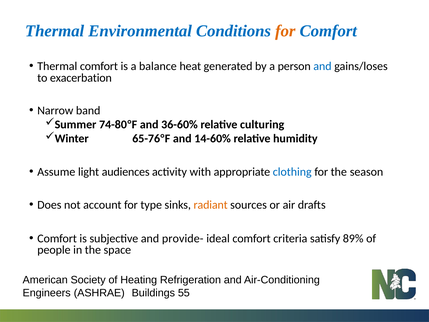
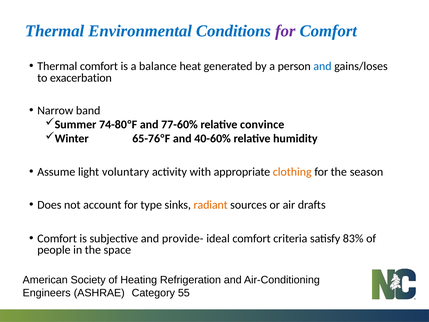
for colour: orange -> purple (285, 31)
36-60%: 36-60% -> 77-60% (179, 124)
culturing: culturing -> convince (262, 124)
14-60%: 14-60% -> 40-60% (213, 139)
audiences: audiences -> voluntary (126, 172)
clothing colour: blue -> orange (292, 172)
89%: 89% -> 83% (353, 238)
Buildings: Buildings -> Category (153, 293)
